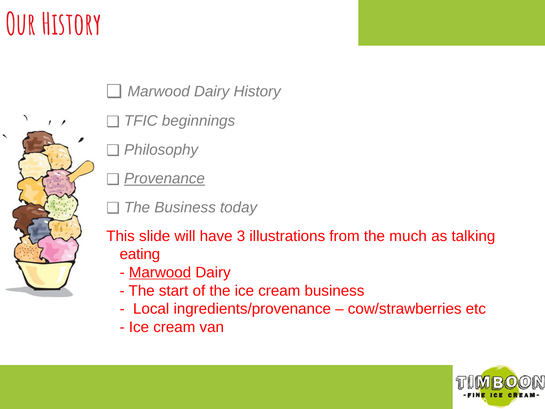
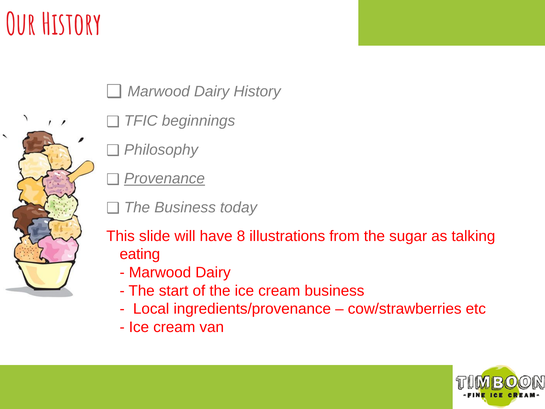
have 3: 3 -> 8 (241, 236)
much: much -> sugar (408, 236)
Marwood underline: present -> none (160, 272)
